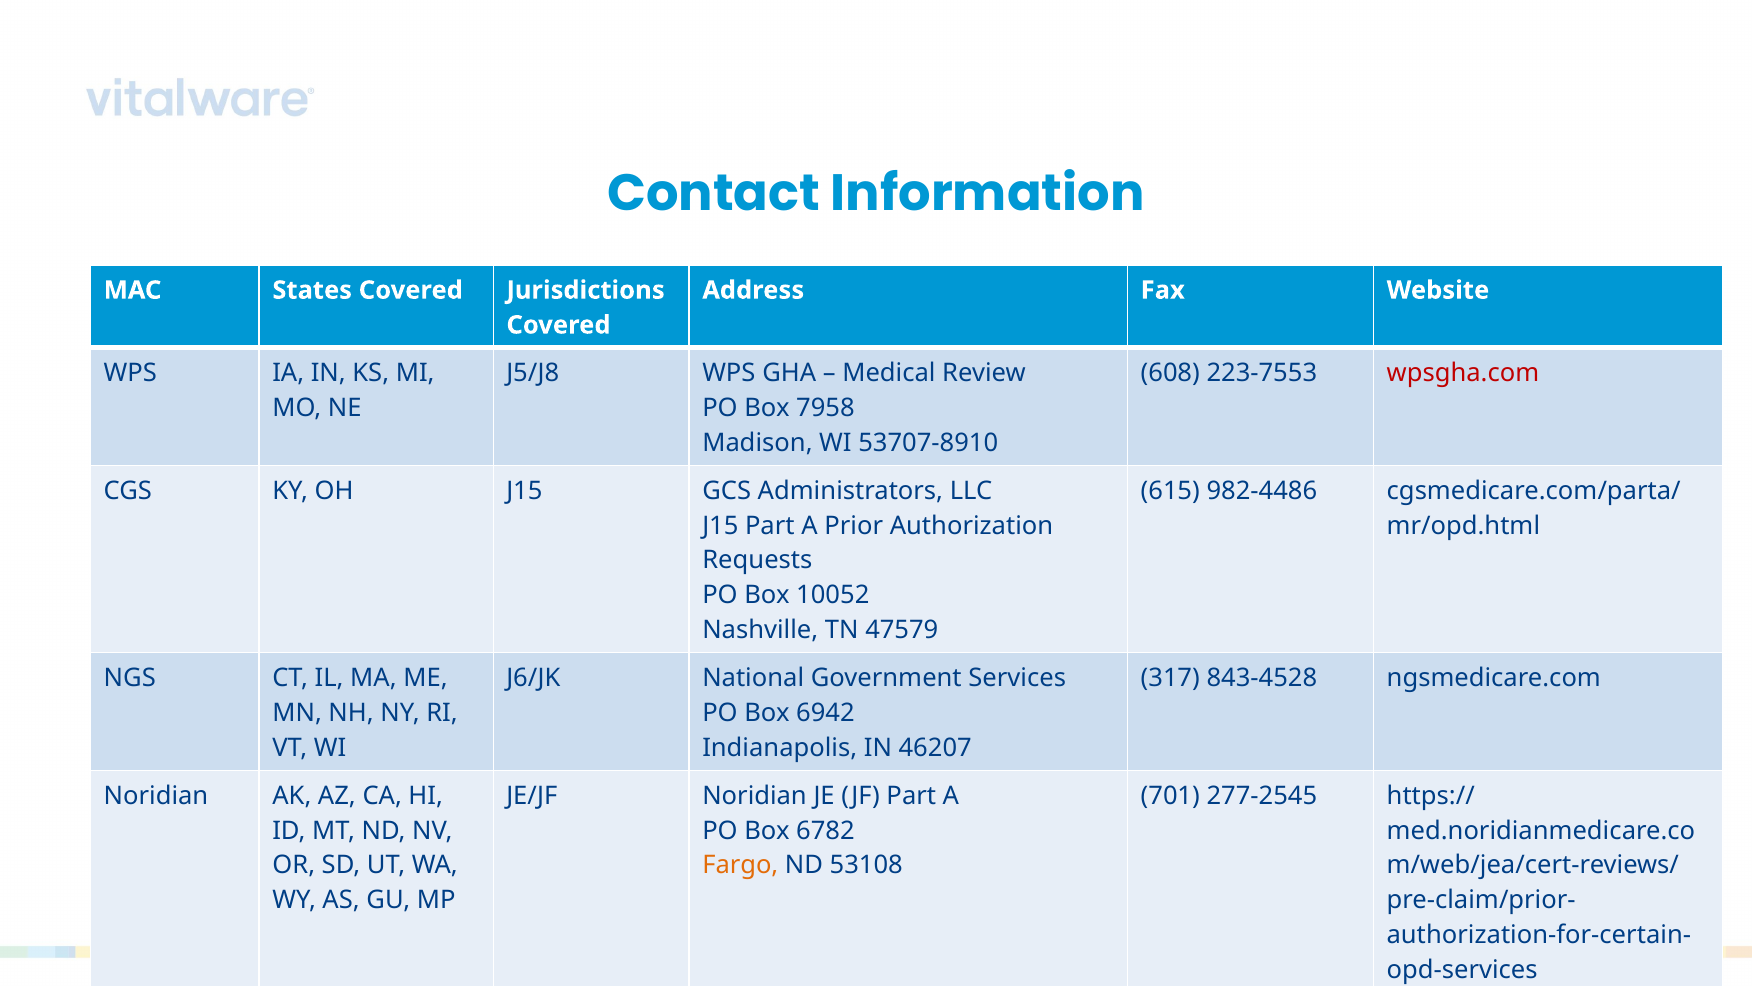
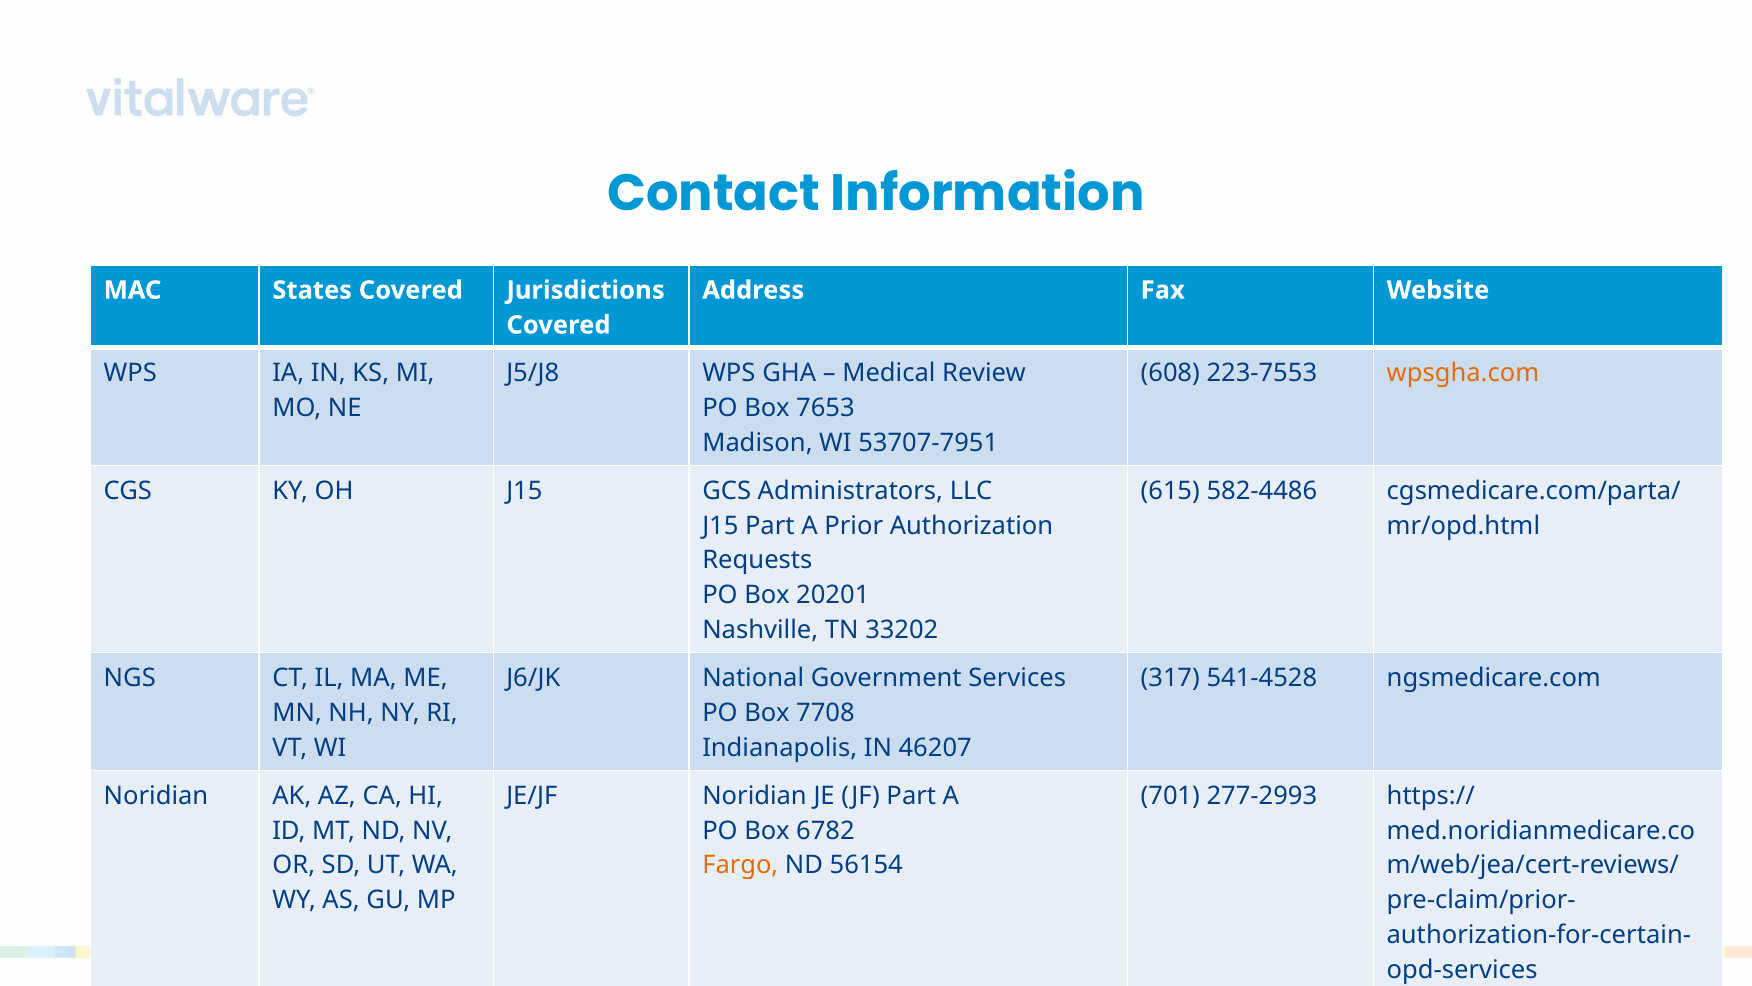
wpsgha.com colour: red -> orange (1463, 373)
7958: 7958 -> 7653 (825, 408)
53707-8910: 53707-8910 -> 53707-7951 (928, 443)
982-4486: 982-4486 -> 582-4486 (1262, 491)
10052: 10052 -> 20201 (833, 595)
47579: 47579 -> 33202 (902, 630)
843-4528: 843-4528 -> 541-4528 (1262, 678)
6942: 6942 -> 7708 (825, 713)
277-2545: 277-2545 -> 277-2993 (1262, 795)
53108: 53108 -> 56154 (866, 865)
